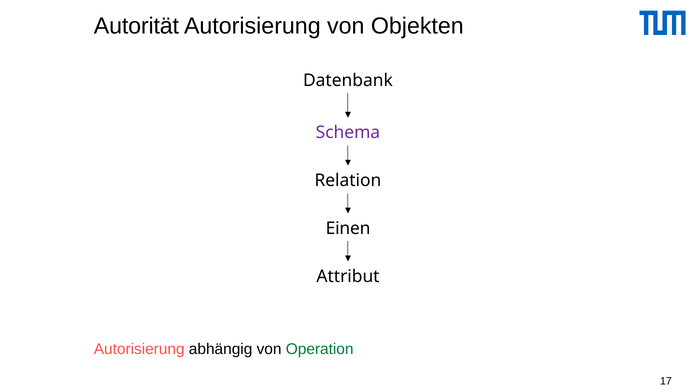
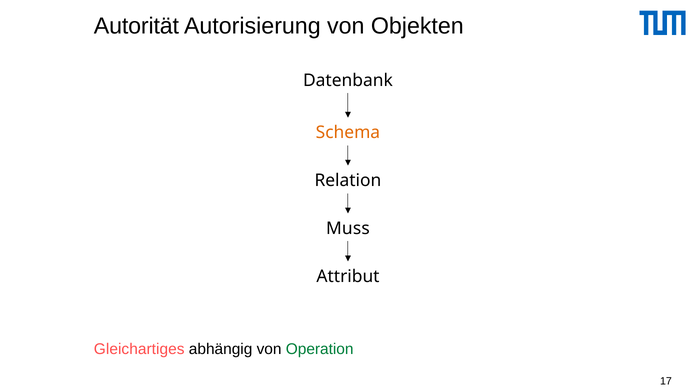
Schema colour: purple -> orange (348, 132)
Einen: Einen -> Muss (348, 228)
Autorisierung: Autorisierung -> Gleichartiges (139, 348)
